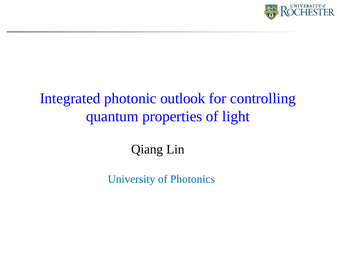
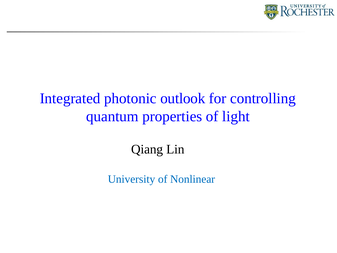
Photonics: Photonics -> Nonlinear (193, 179)
